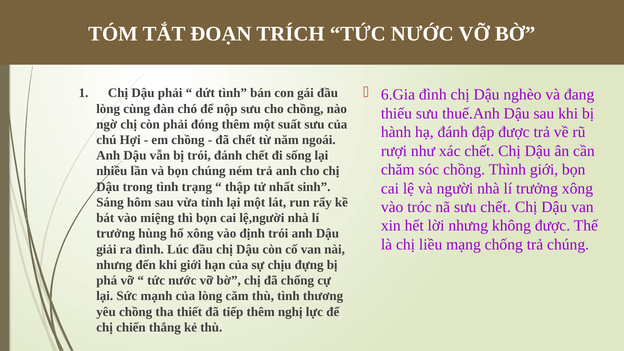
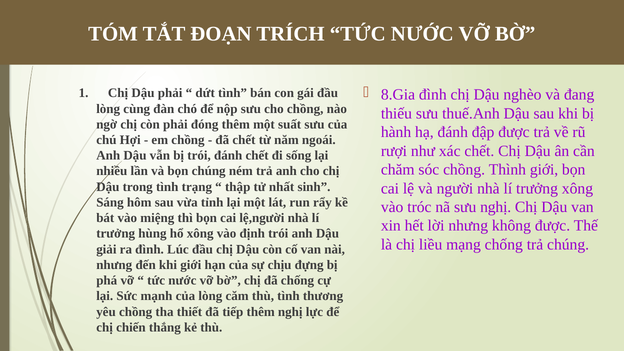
6.Gia: 6.Gia -> 8.Gia (398, 95)
sưu chết: chết -> nghị (496, 207)
